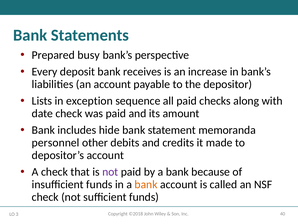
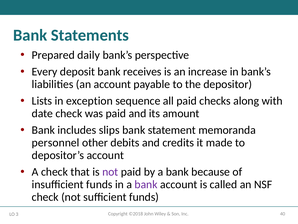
busy: busy -> daily (89, 55)
hide: hide -> slips (109, 130)
bank colour: orange -> purple (146, 184)
